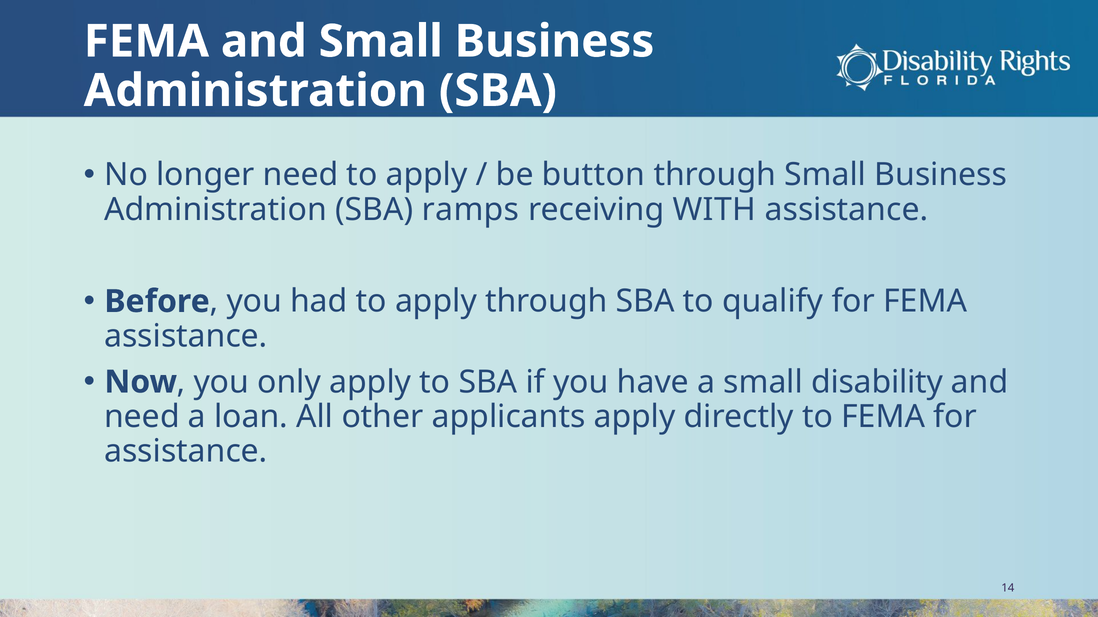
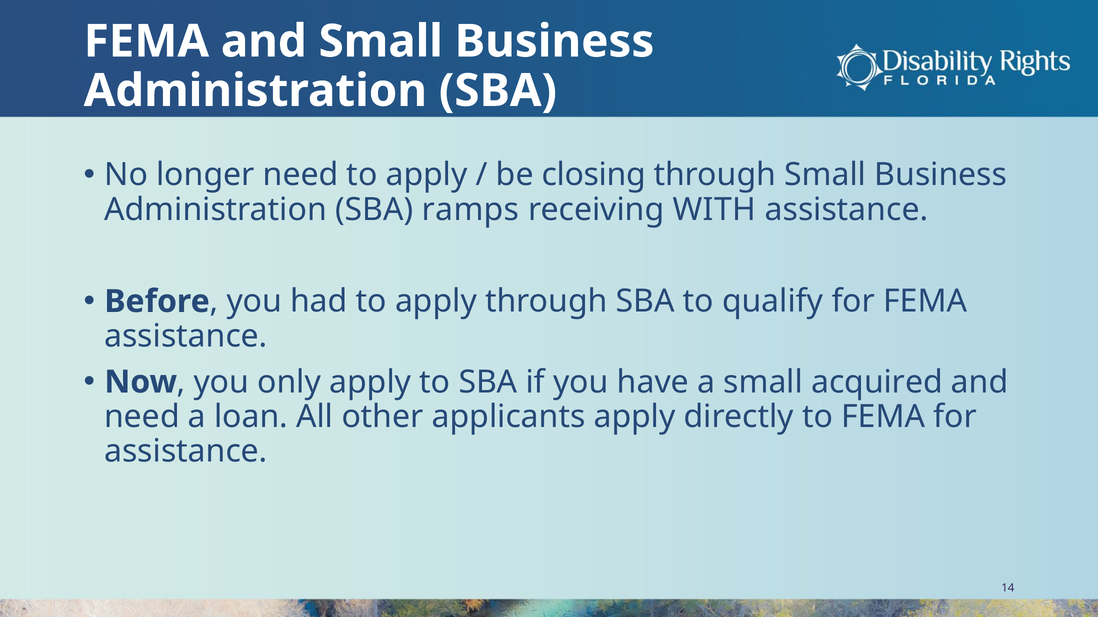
button: button -> closing (594, 175)
disability: disability -> acquired (877, 382)
